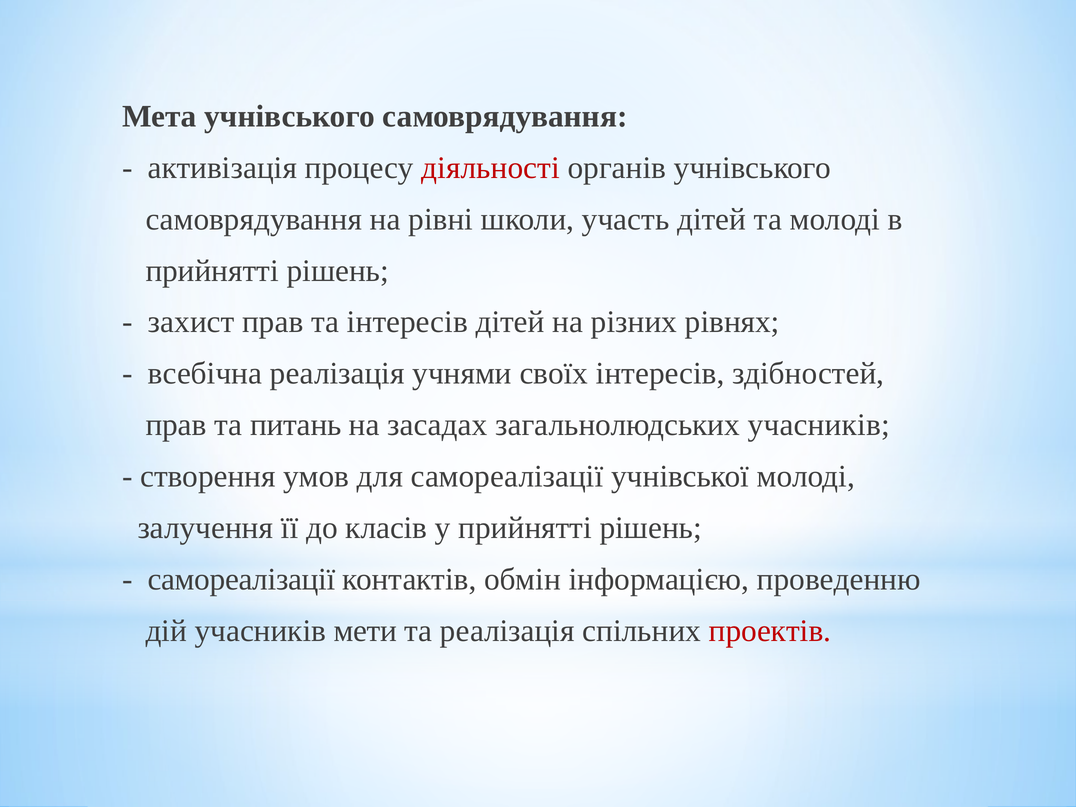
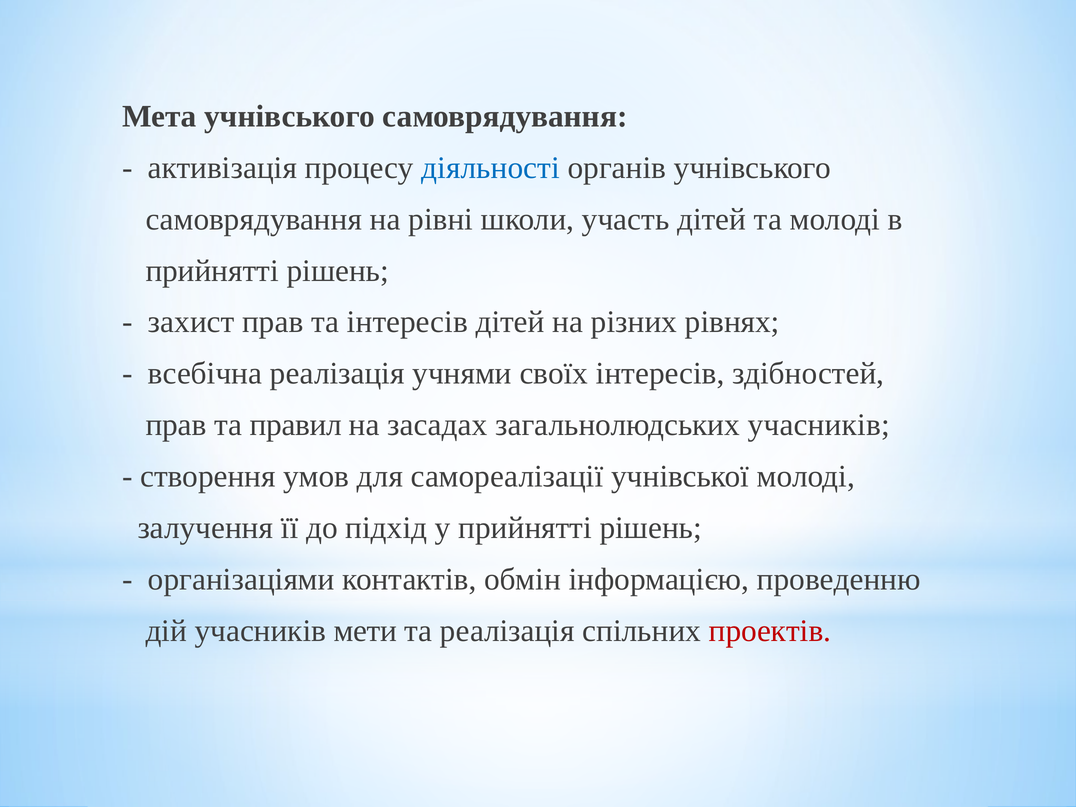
діяльності colour: red -> blue (491, 168)
питань: питань -> правил (296, 425)
класів: класів -> підхід (386, 528)
самореалізації: самореалізації -> організаціями (241, 579)
